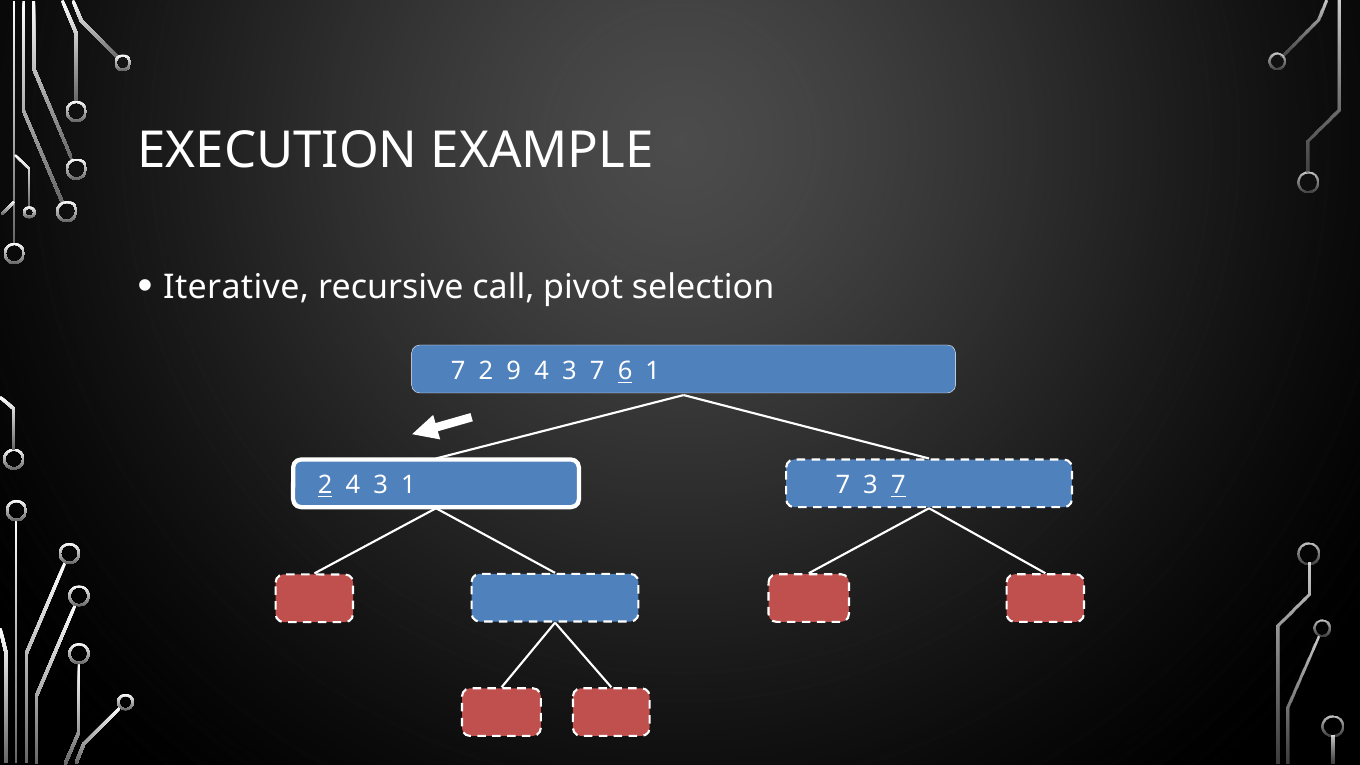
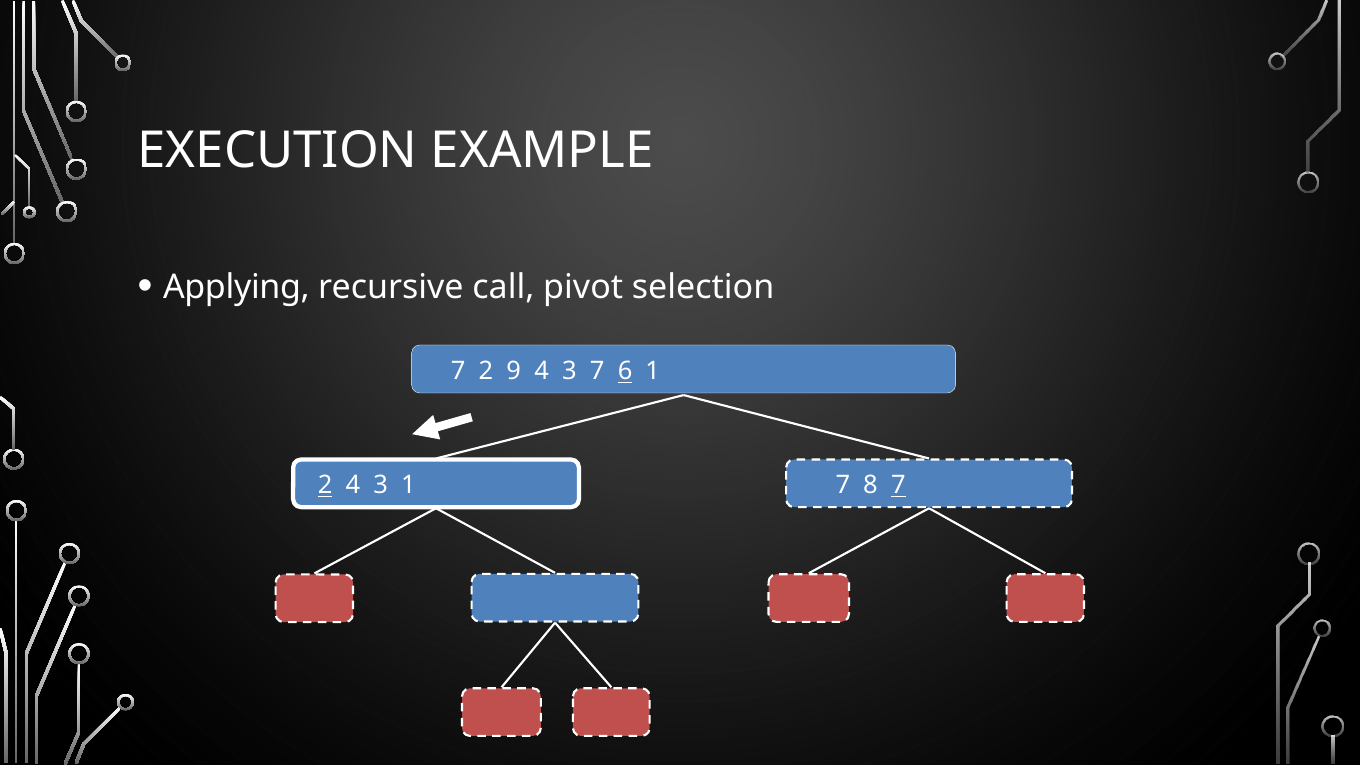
Iterative: Iterative -> Applying (236, 287)
7 3: 3 -> 8 (871, 485)
